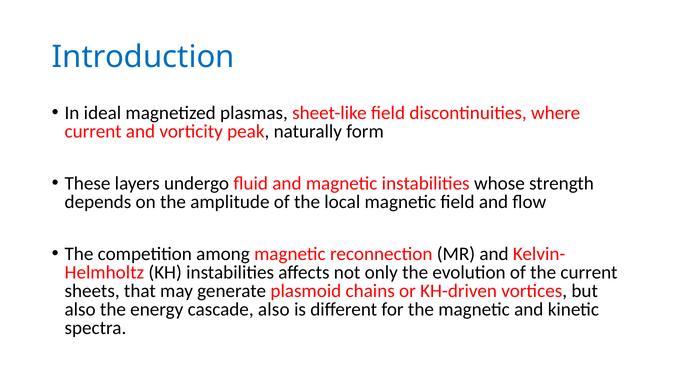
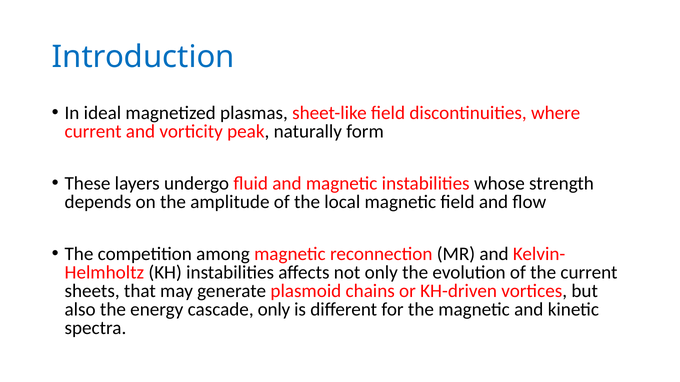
cascade also: also -> only (274, 310)
